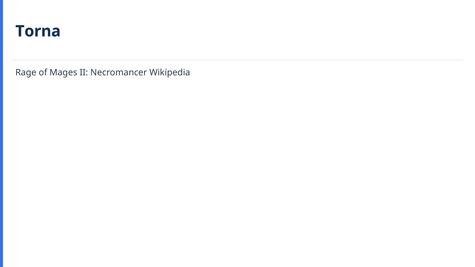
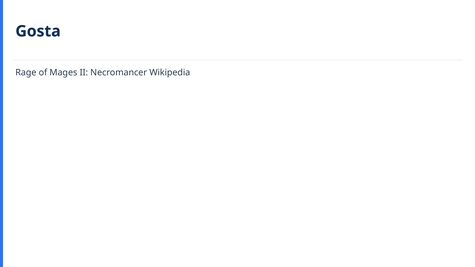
Torna: Torna -> Gosta (38, 31)
